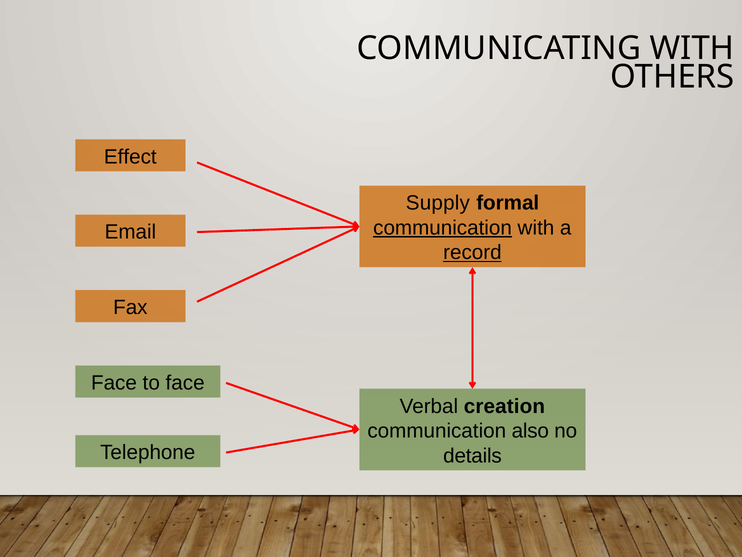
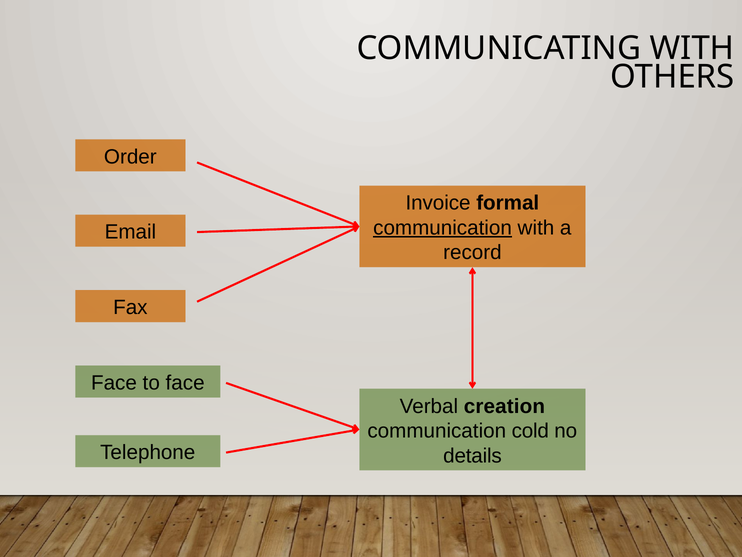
Effect: Effect -> Order (130, 157)
Supply: Supply -> Invoice (438, 203)
record underline: present -> none (472, 252)
also: also -> cold (530, 431)
